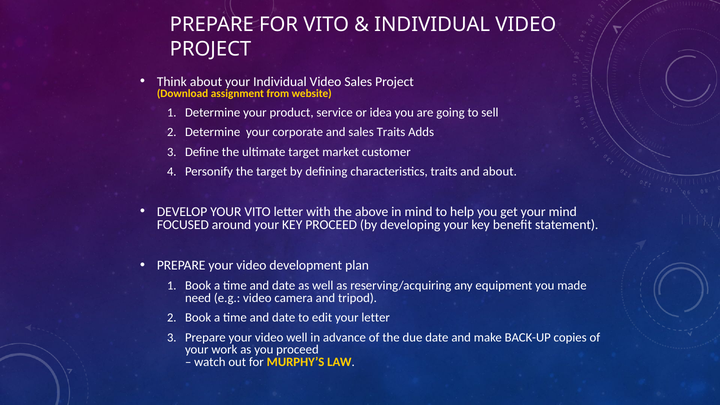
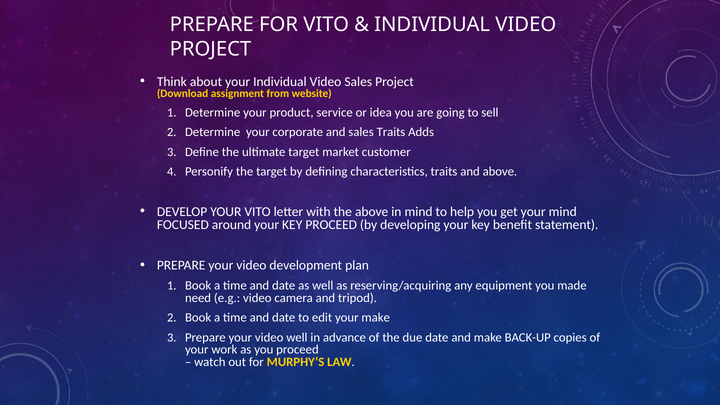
and about: about -> above (500, 172)
your letter: letter -> make (376, 318)
